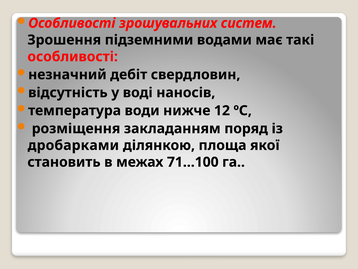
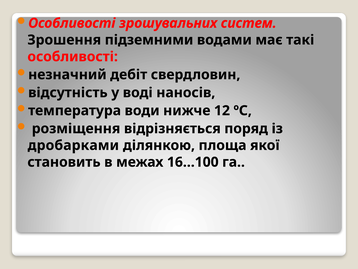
закладанням: закладанням -> відрізняється (172, 128)
71…100: 71…100 -> 16…100 (193, 162)
